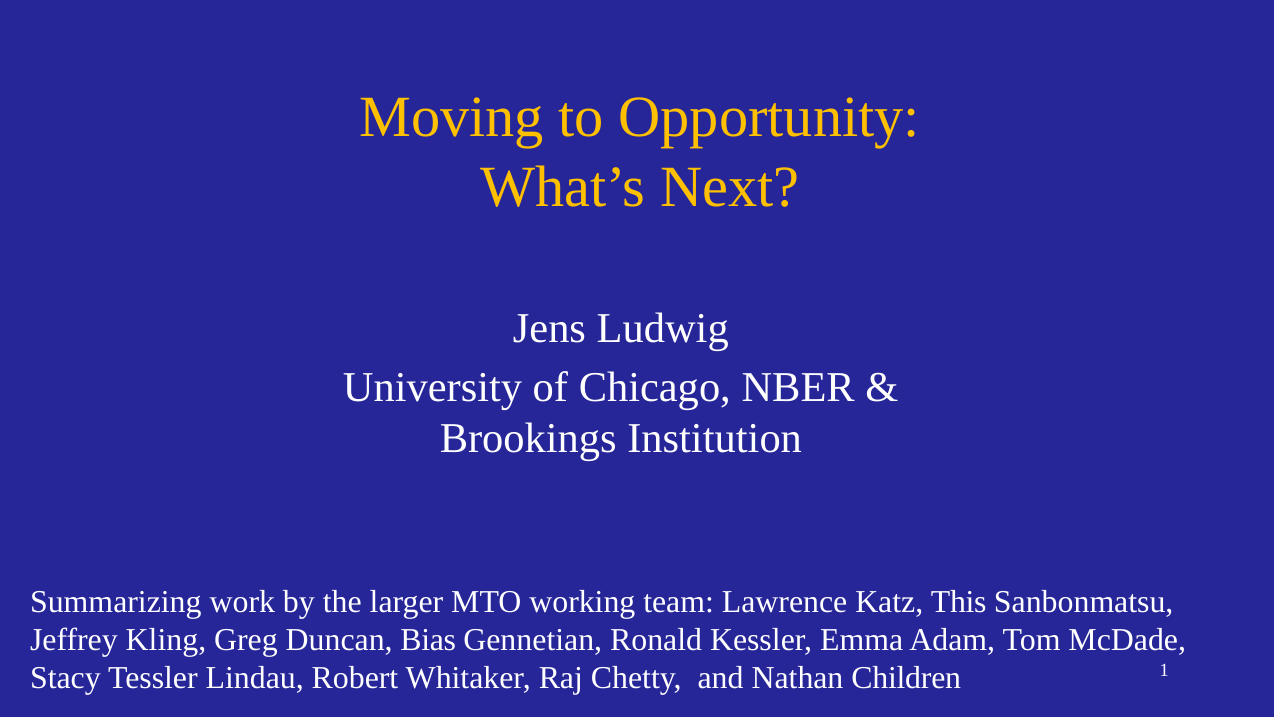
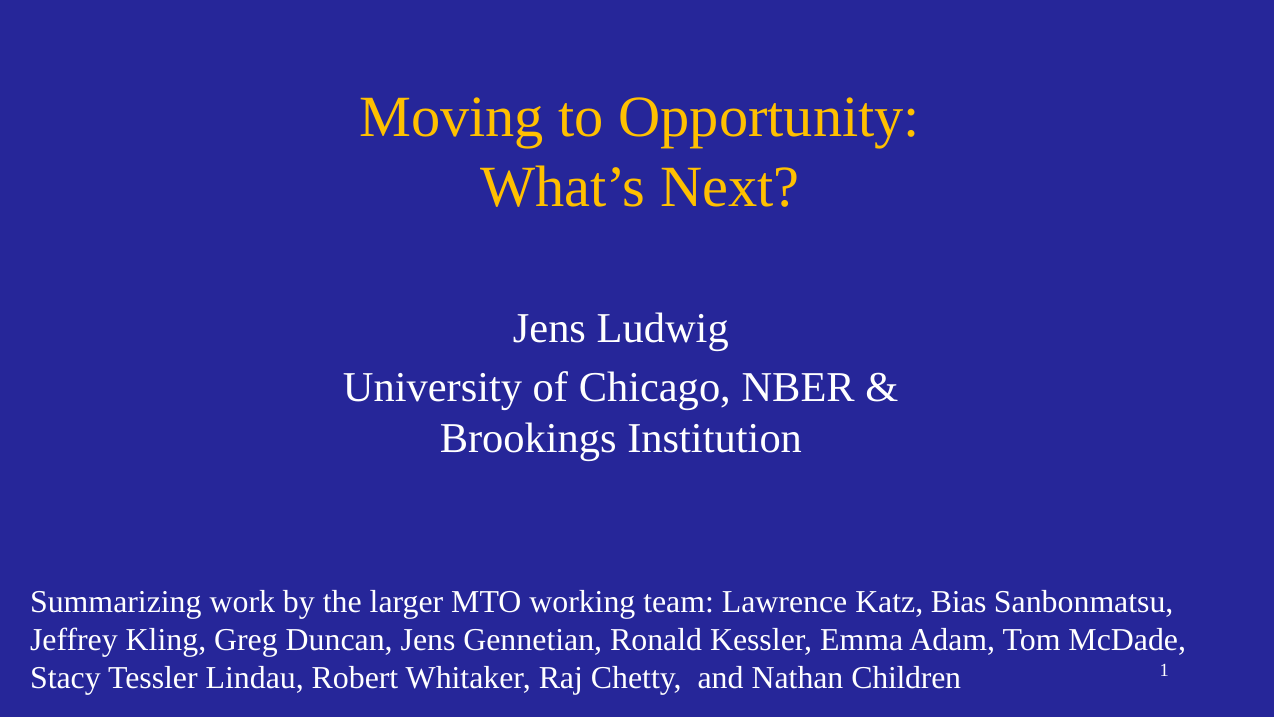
This: This -> Bias (959, 601)
Duncan Bias: Bias -> Jens (428, 639)
